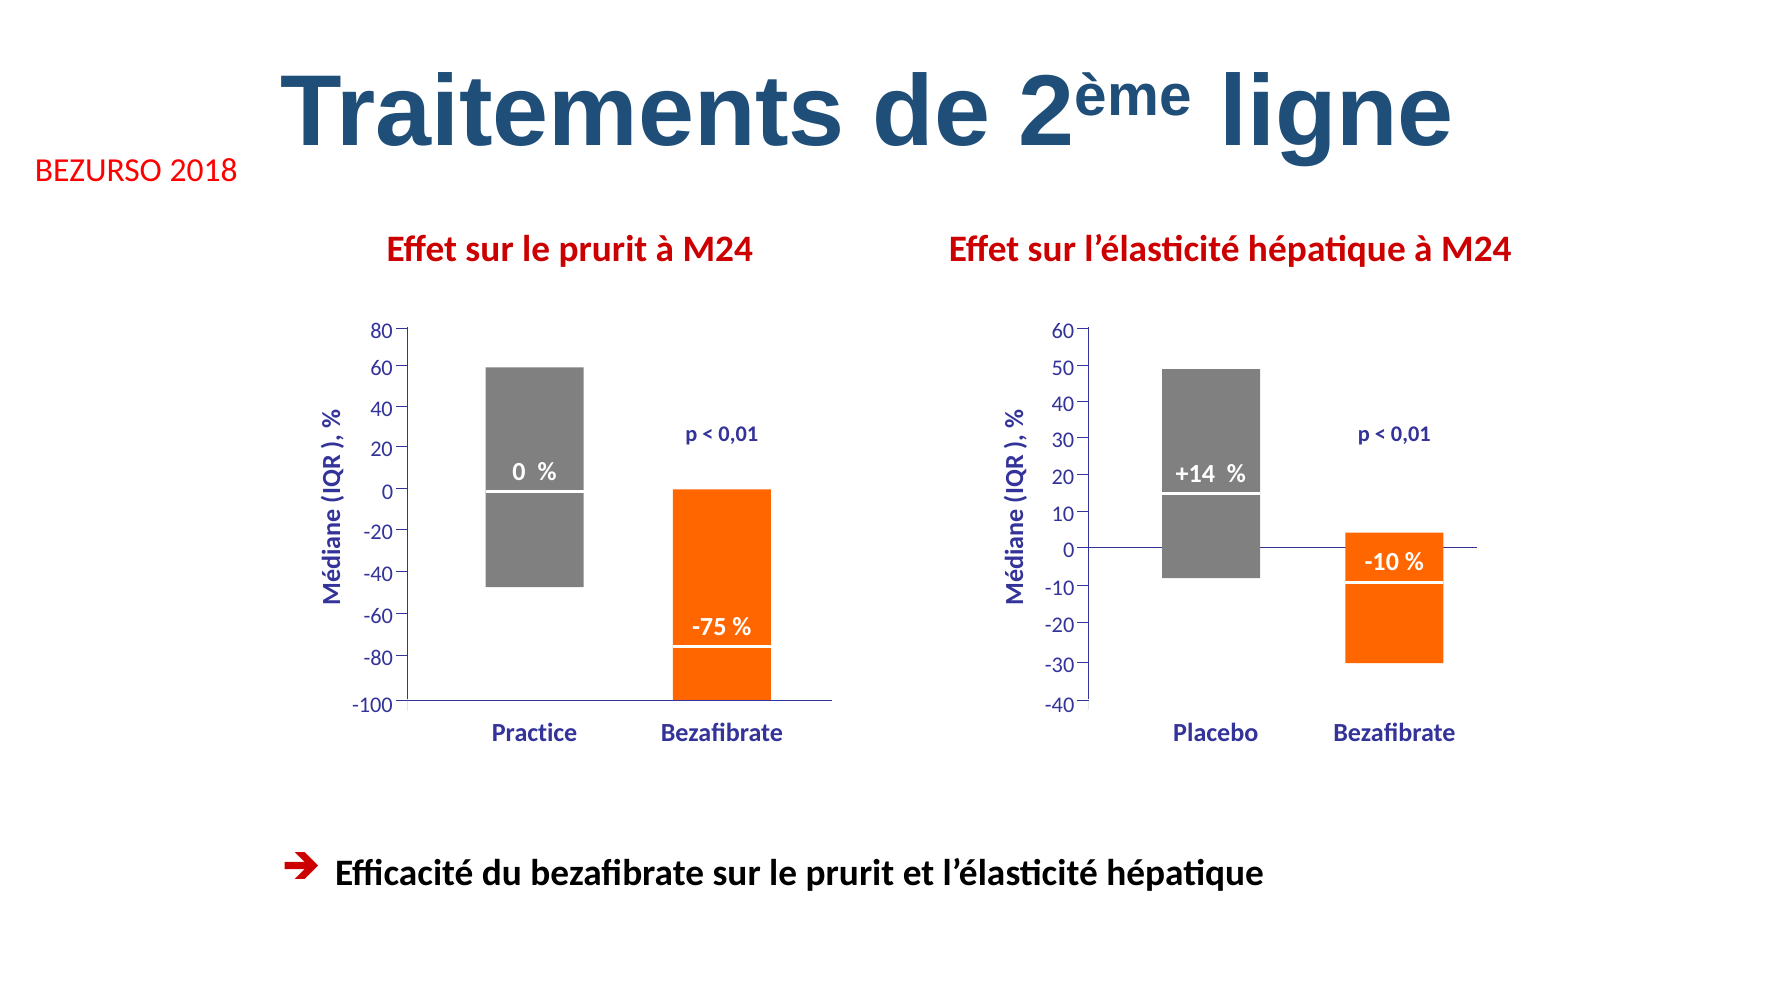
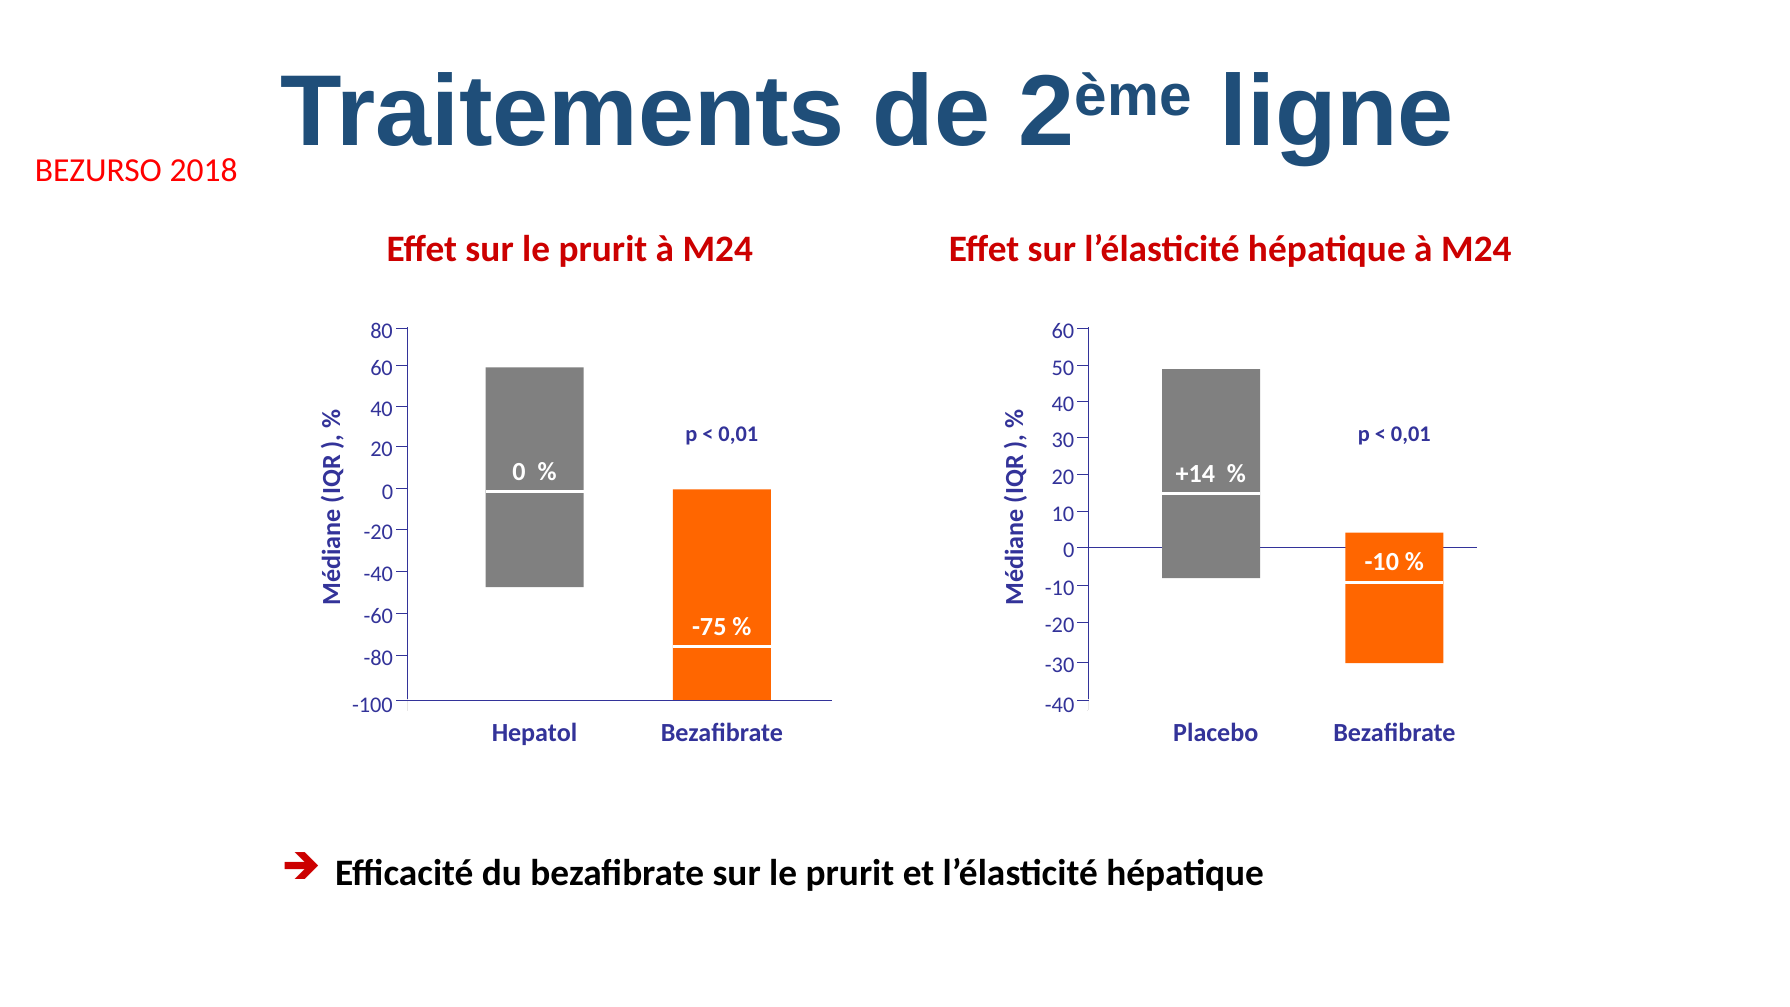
Practice: Practice -> Hepatol (534, 732)
